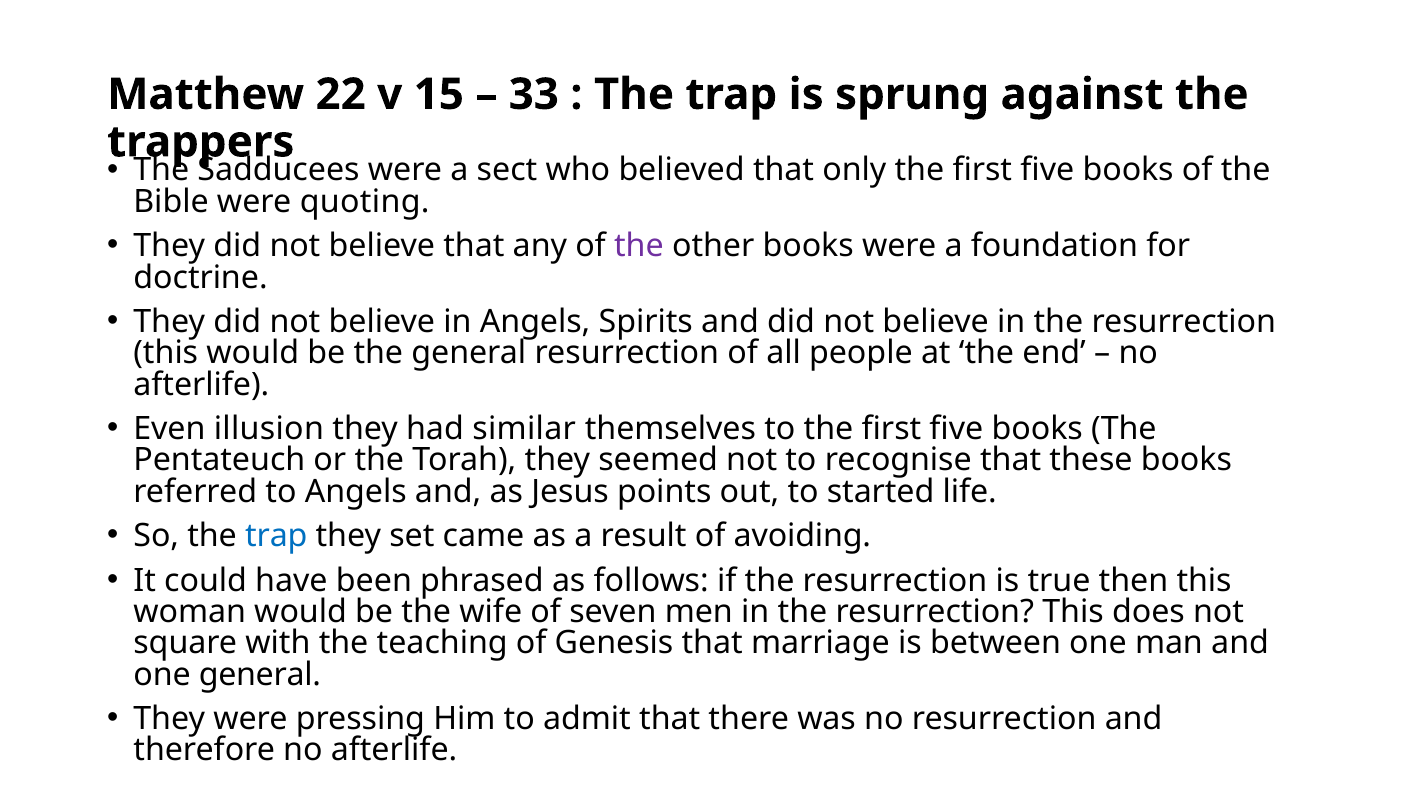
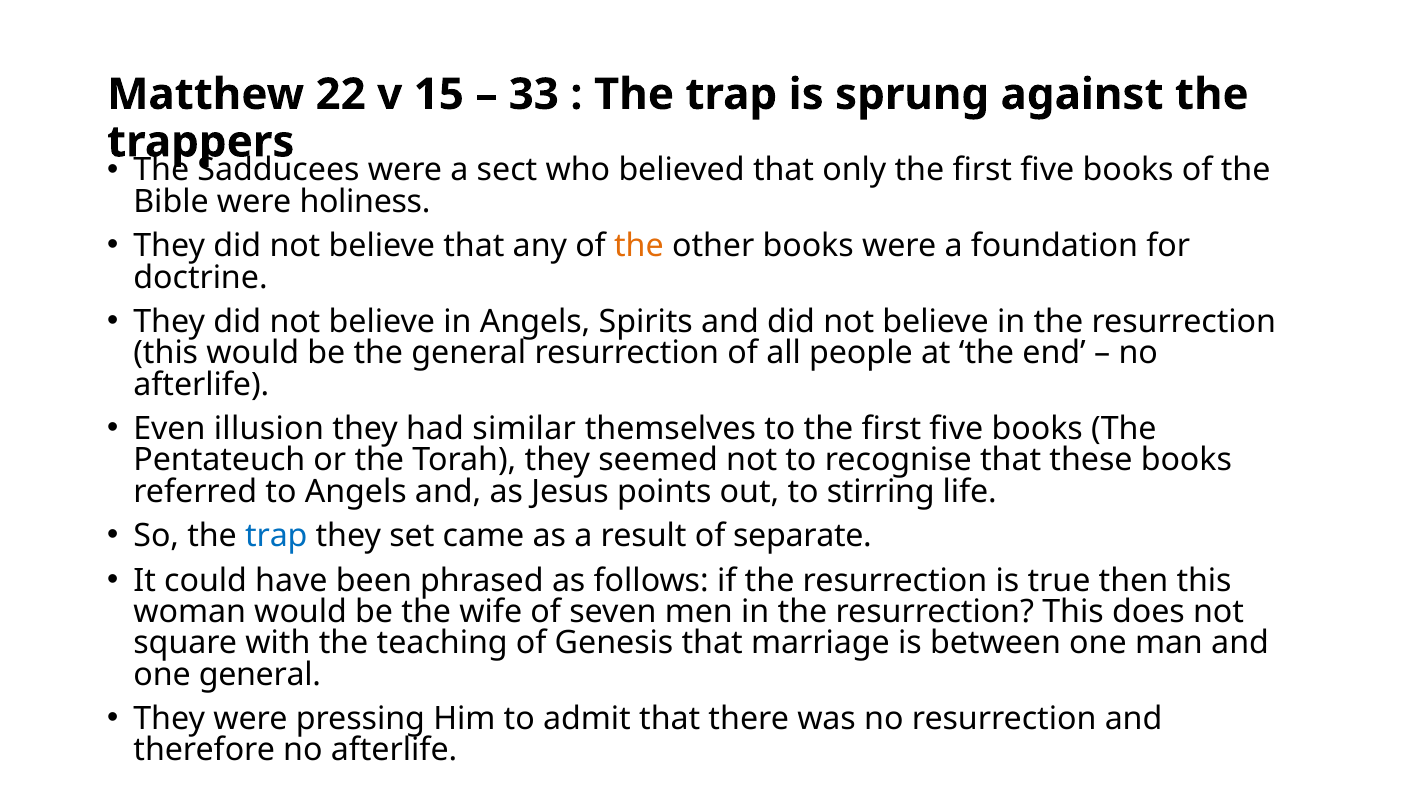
quoting: quoting -> holiness (365, 201)
the colour: purple -> orange (639, 246)
started: started -> stirring (881, 491)
avoiding: avoiding -> separate (802, 536)
